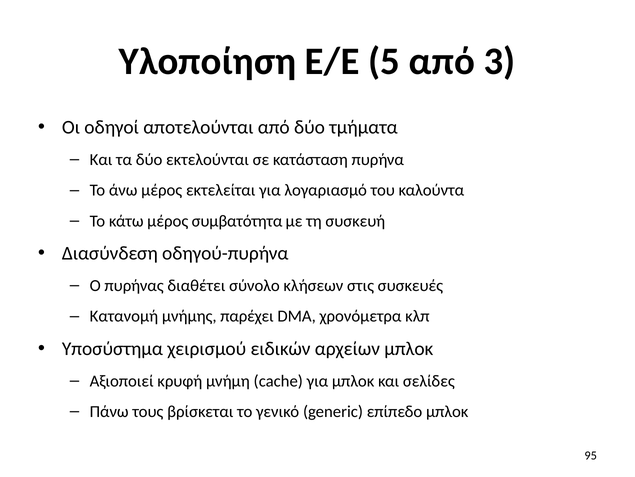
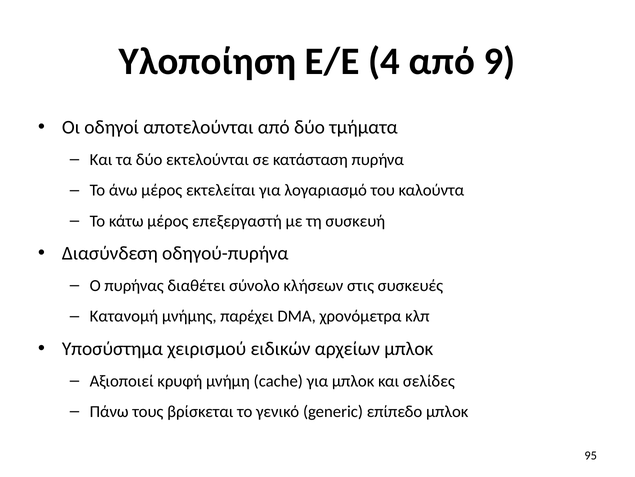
5: 5 -> 4 (384, 61)
3: 3 -> 9 (500, 61)
συμβατότητα: συμβατότητα -> επεξεργαστή (237, 221)
